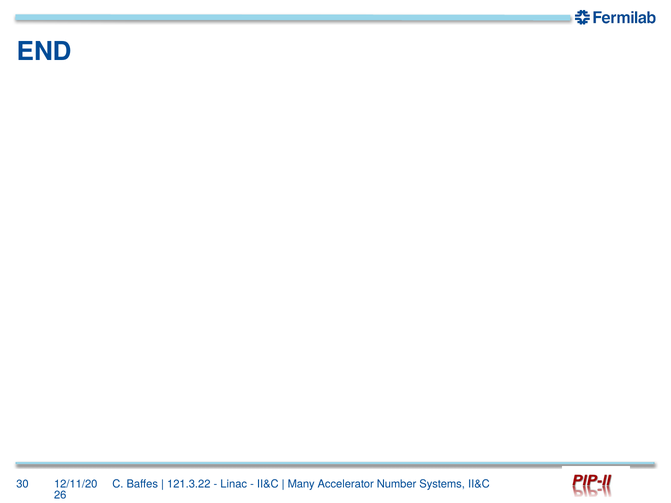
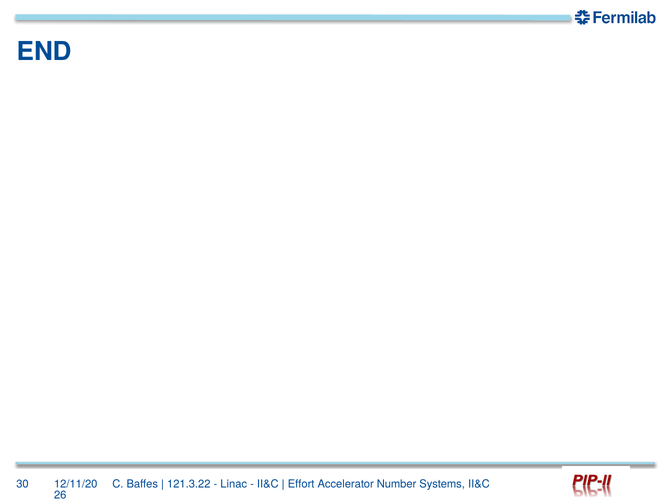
Many: Many -> Effort (301, 484)
